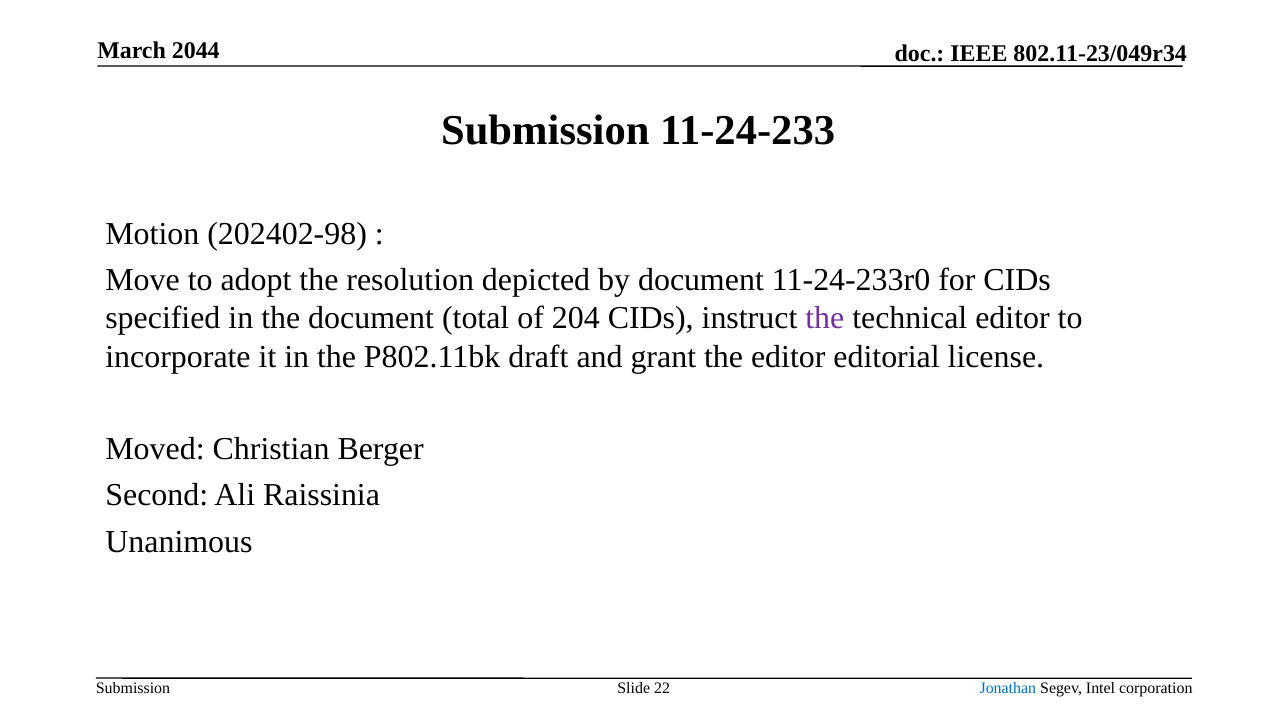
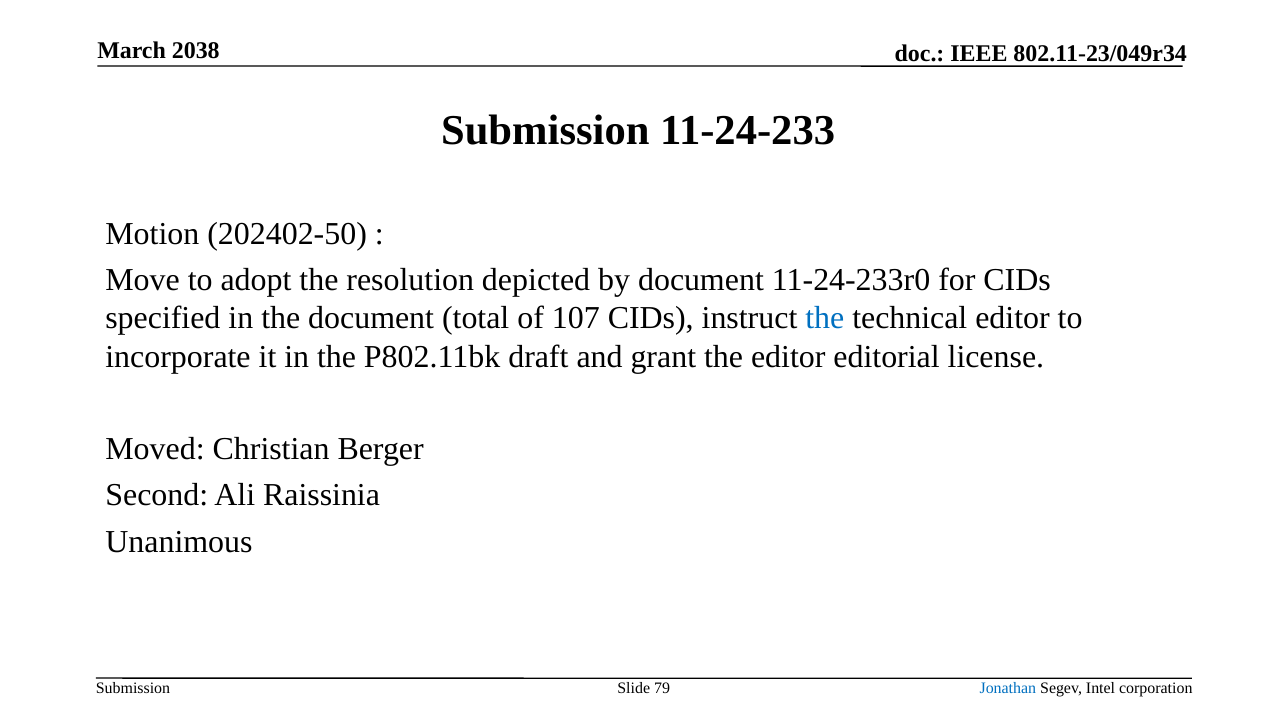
2044: 2044 -> 2038 (196, 51)
202402-98: 202402-98 -> 202402-50 (287, 234)
204: 204 -> 107 (576, 318)
the colour: purple -> blue (825, 318)
22: 22 -> 79 (662, 689)
